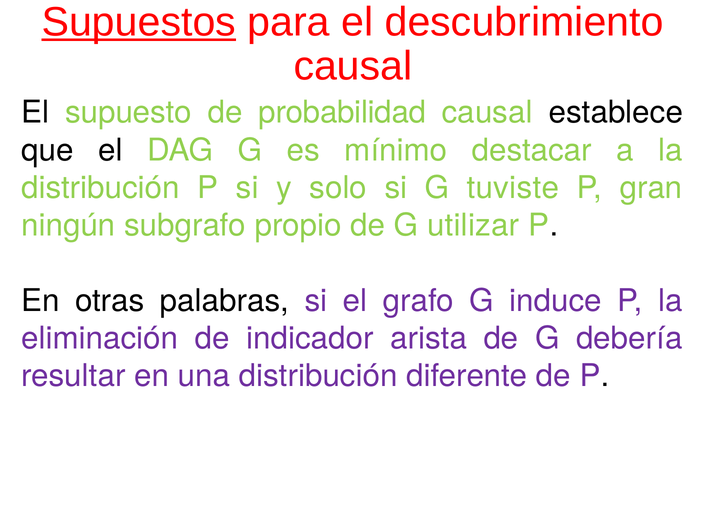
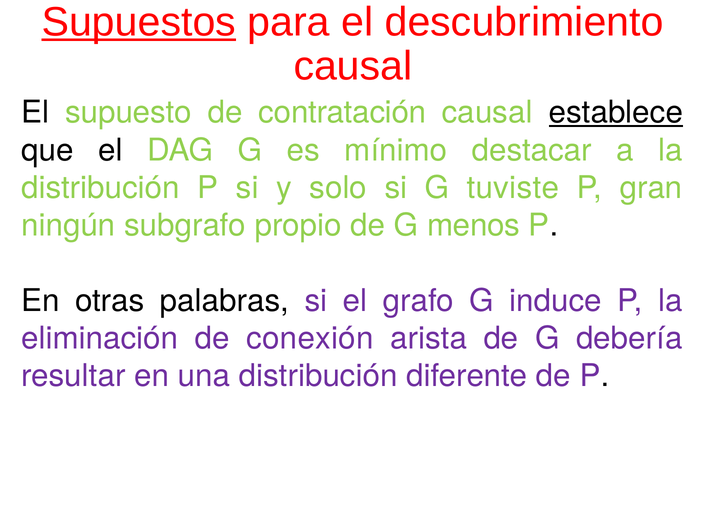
probabilidad: probabilidad -> contratación (342, 113)
establece underline: none -> present (616, 113)
utilizar: utilizar -> menos (474, 226)
indicador: indicador -> conexión (310, 339)
